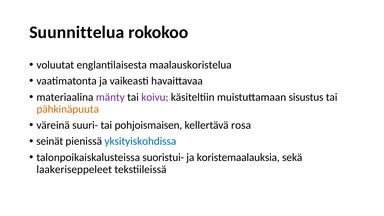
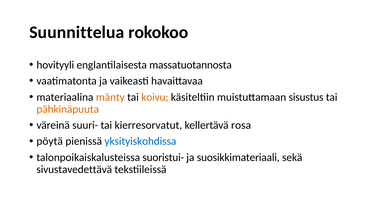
voluutat: voluutat -> hovityyli (55, 65)
maalauskoristelua: maalauskoristelua -> massatuotannosta (191, 65)
mänty colour: purple -> orange (110, 97)
koivu colour: purple -> orange (155, 97)
pohjoismaisen: pohjoismaisen -> kierresorvatut (148, 125)
seinät: seinät -> pöytä (50, 141)
koristemaalauksia: koristemaalauksia -> suosikkimateriaali (238, 157)
laakeriseppeleet: laakeriseppeleet -> sivustavedettävä (74, 169)
